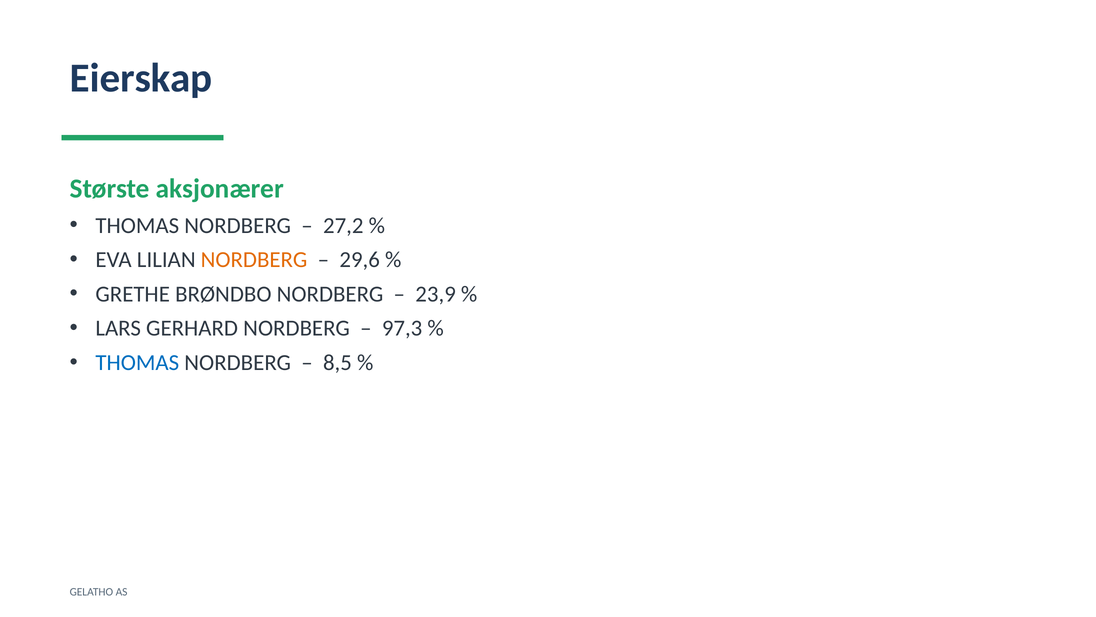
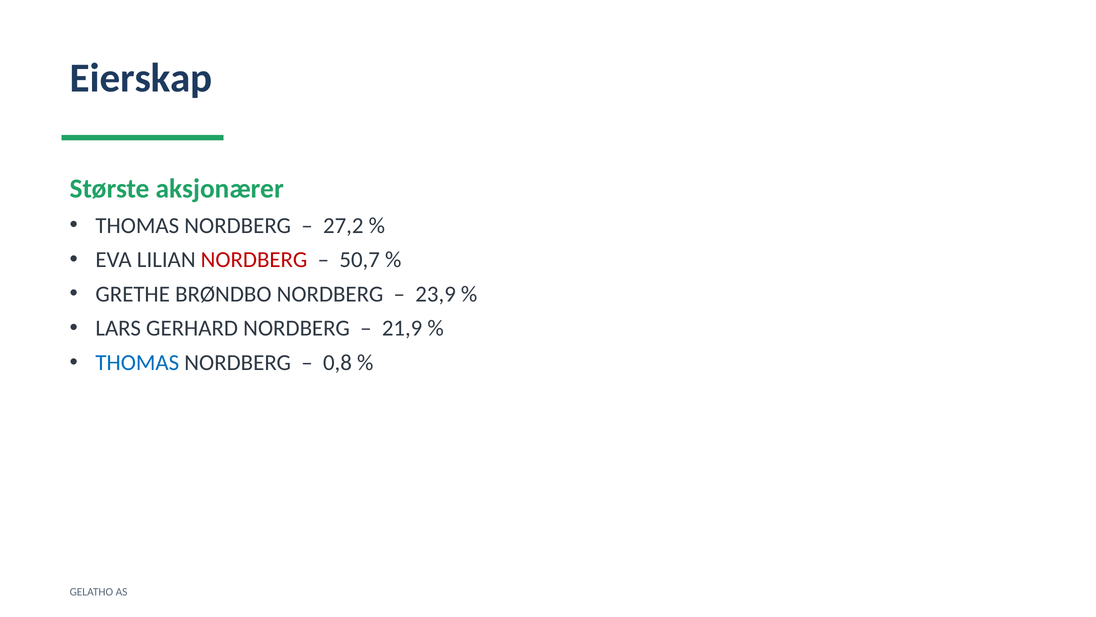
NORDBERG colour: orange -> red (254, 260)
29,6: 29,6 -> 50,7 (360, 260)
97,3: 97,3 -> 21,9 (402, 328)
8,5: 8,5 -> 0,8 (337, 362)
